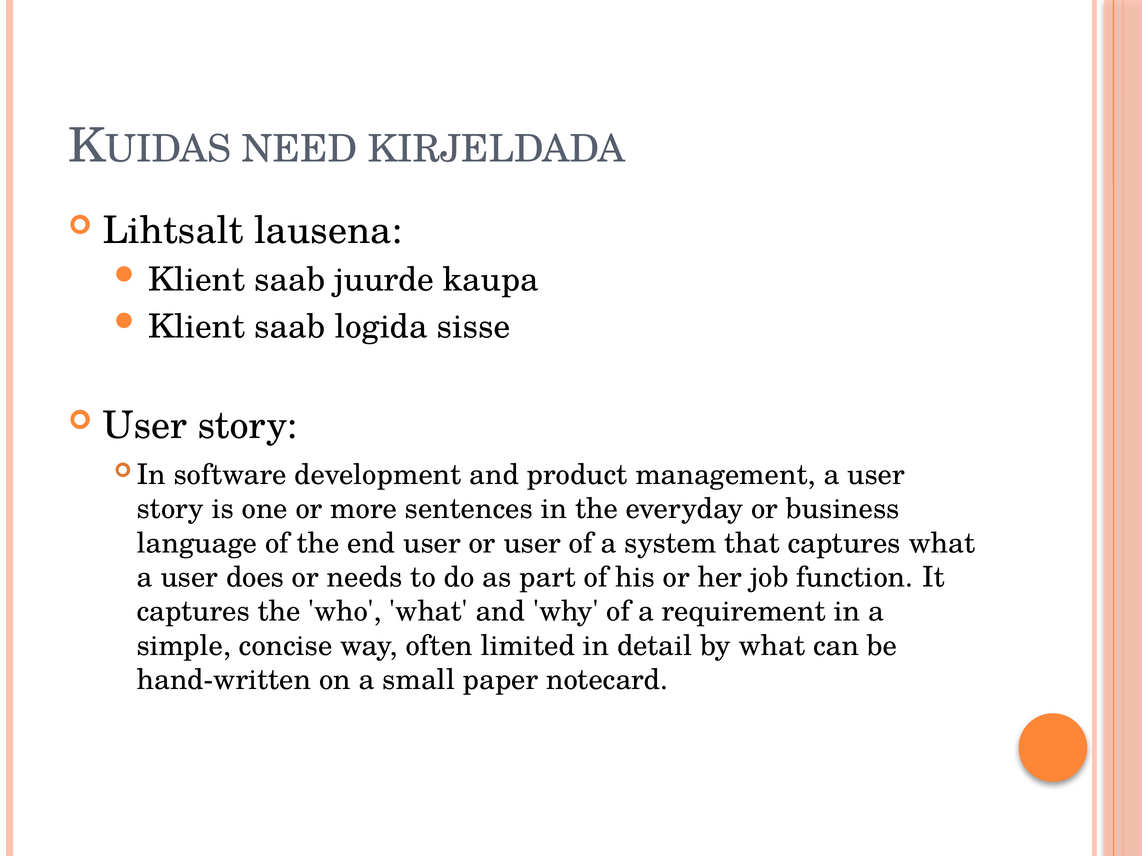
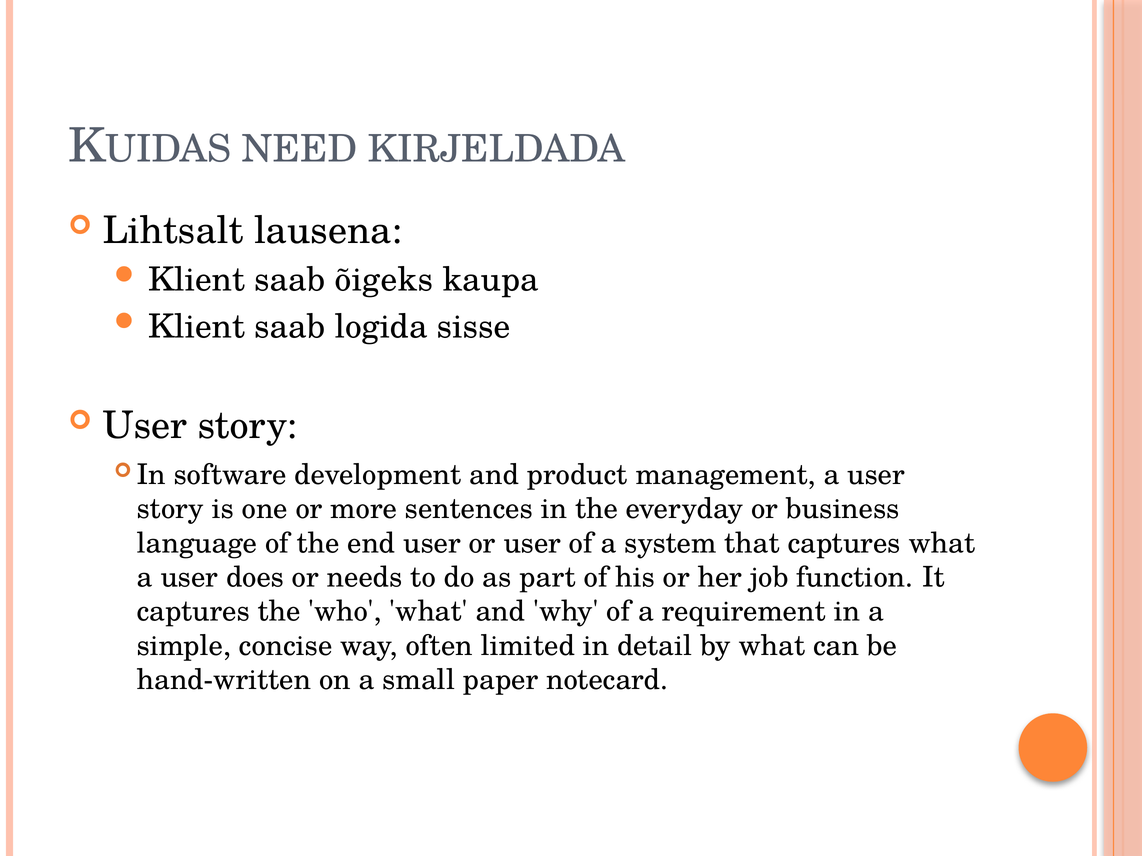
juurde: juurde -> õigeks (384, 280)
